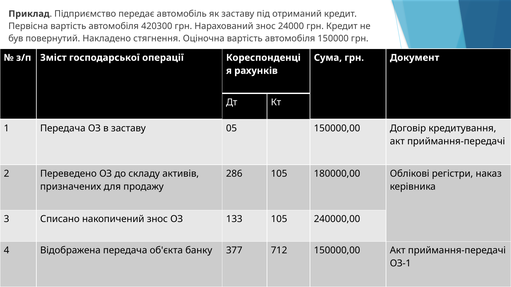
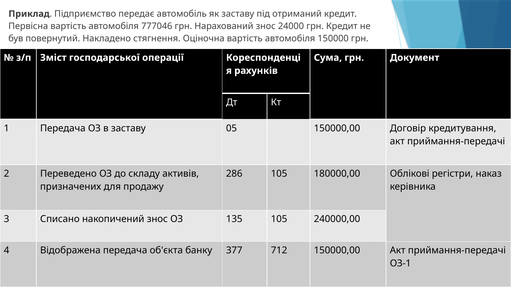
420300: 420300 -> 777046 (157, 26)
133: 133 -> 135 (234, 219)
